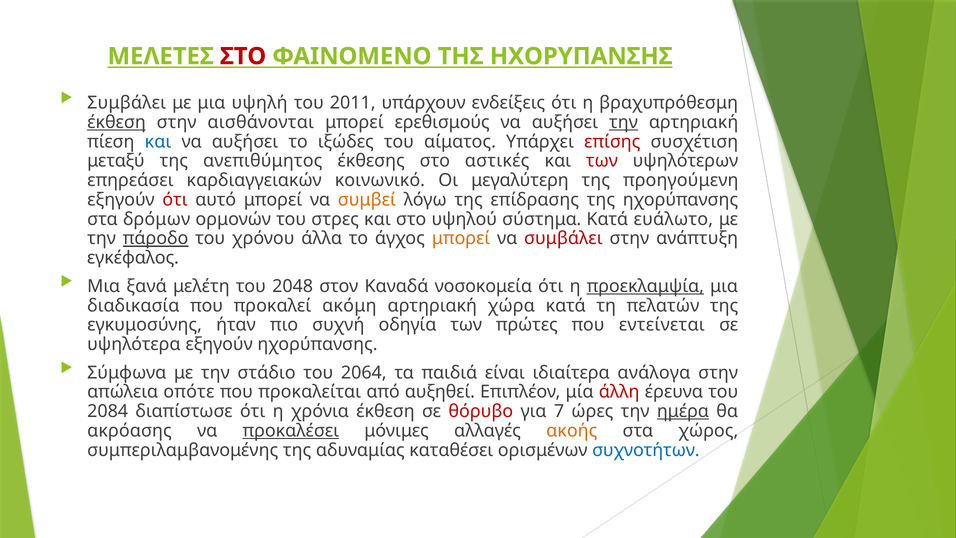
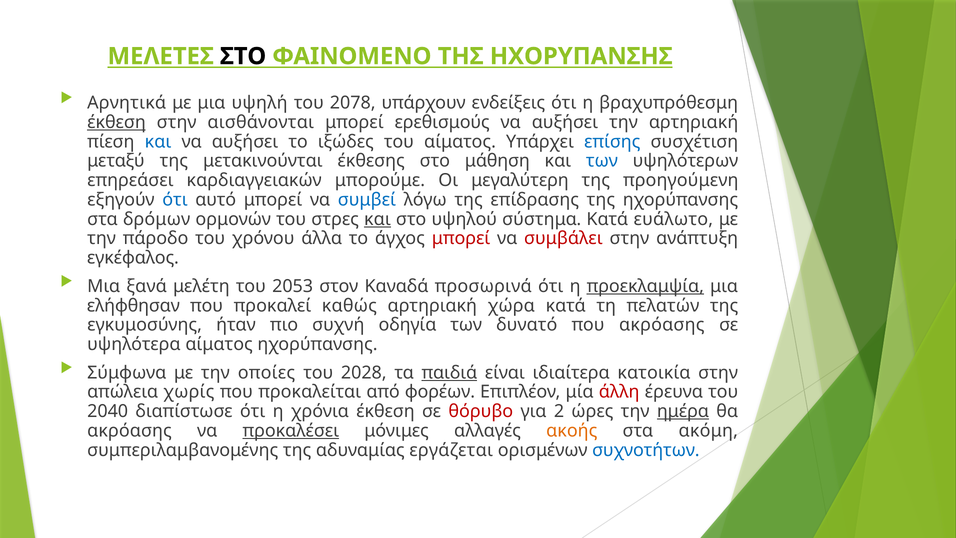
ΣΤΟ colour: red -> black (243, 56)
Συμβάλει: Συμβάλει -> Αρνητικά (127, 103)
2011: 2011 -> 2078 (353, 103)
την underline: present -> none (623, 122)
επίσης colour: red -> blue (612, 142)
ανεπιθύμητος: ανεπιθύμητος -> μετακινούνται (263, 161)
αστικές: αστικές -> μάθηση (497, 161)
των colour: red -> blue (602, 161)
κοινωνικό: κοινωνικό -> μπορούμε (380, 180)
ότι colour: red -> blue (175, 200)
συμβεί colour: orange -> blue (367, 200)
και underline: none -> present (377, 219)
πάροδο underline: present -> none (156, 238)
μπορεί colour: orange -> red (461, 238)
2048: 2048 -> 2053 (293, 286)
νοσοκομεία: νοσοκομεία -> προσωρινά (483, 286)
διαδικασία: διαδικασία -> ελήφθησαν (133, 305)
ακόμη: ακόμη -> καθώς (349, 305)
πρώτες: πρώτες -> δυνατό (527, 325)
που εντείνεται: εντείνεται -> ακρόασης (662, 325)
υψηλότερα εξηγούν: εξηγούν -> αίματος (219, 344)
στάδιο: στάδιο -> οποίες (266, 373)
2064: 2064 -> 2028 (364, 373)
παιδιά underline: none -> present (449, 373)
ανάλογα: ανάλογα -> κατοικία (654, 373)
οπότε: οπότε -> χωρίς (189, 392)
αυξηθεί: αυξηθεί -> φορέων (440, 392)
2084: 2084 -> 2040 (108, 411)
7: 7 -> 2 (559, 411)
χώρος: χώρος -> ακόμη (708, 431)
καταθέσει: καταθέσει -> εργάζεται (451, 450)
